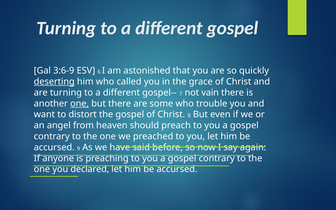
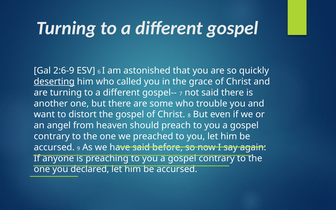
3:6-9: 3:6-9 -> 2:6-9 (64, 71)
not vain: vain -> said (210, 93)
one underline: present -> none (80, 104)
